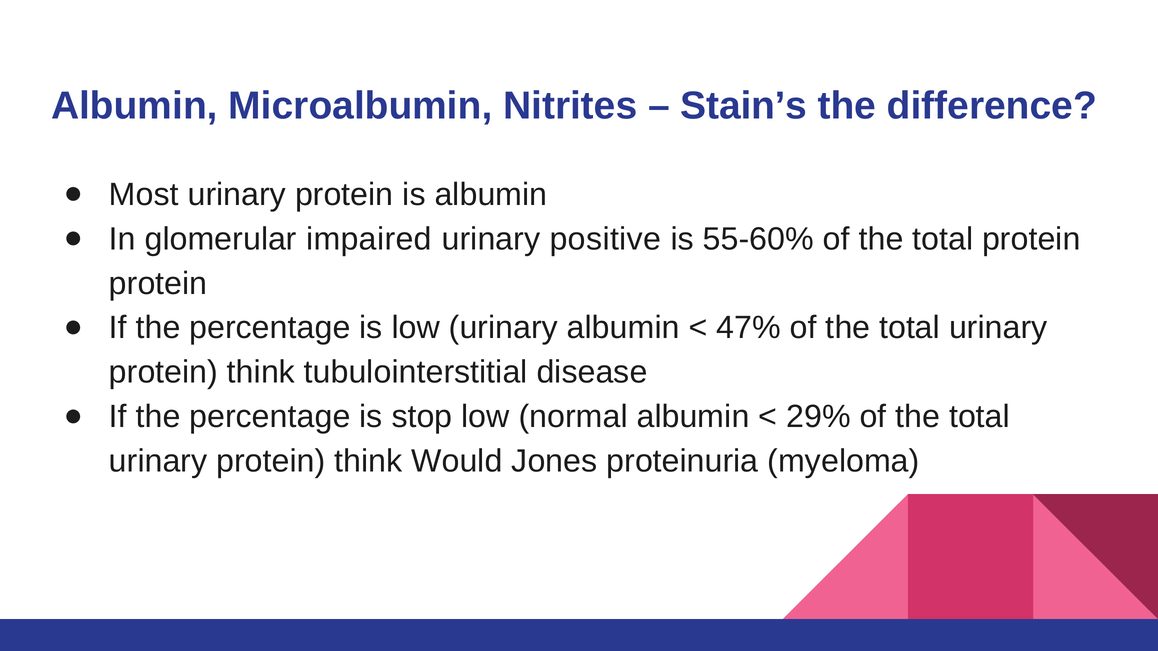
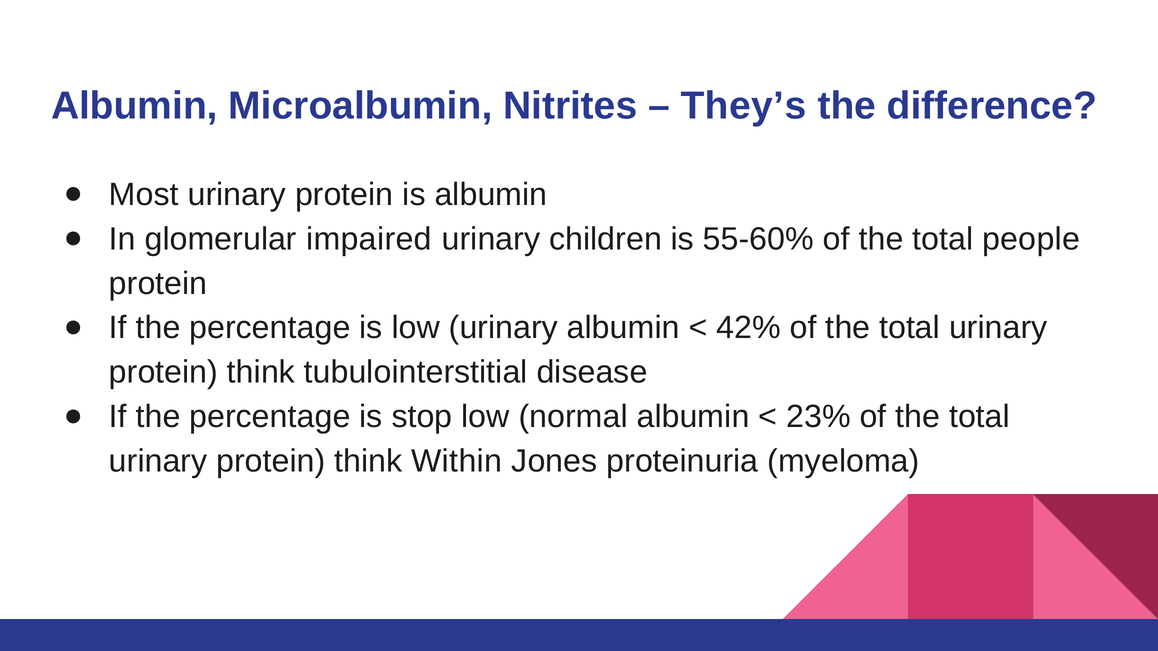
Stain’s: Stain’s -> They’s (744, 106)
positive: positive -> children (606, 239)
total protein: protein -> people (1031, 239)
47%: 47% -> 42% (749, 328)
29%: 29% -> 23% (818, 417)
Would: Would -> Within (457, 461)
